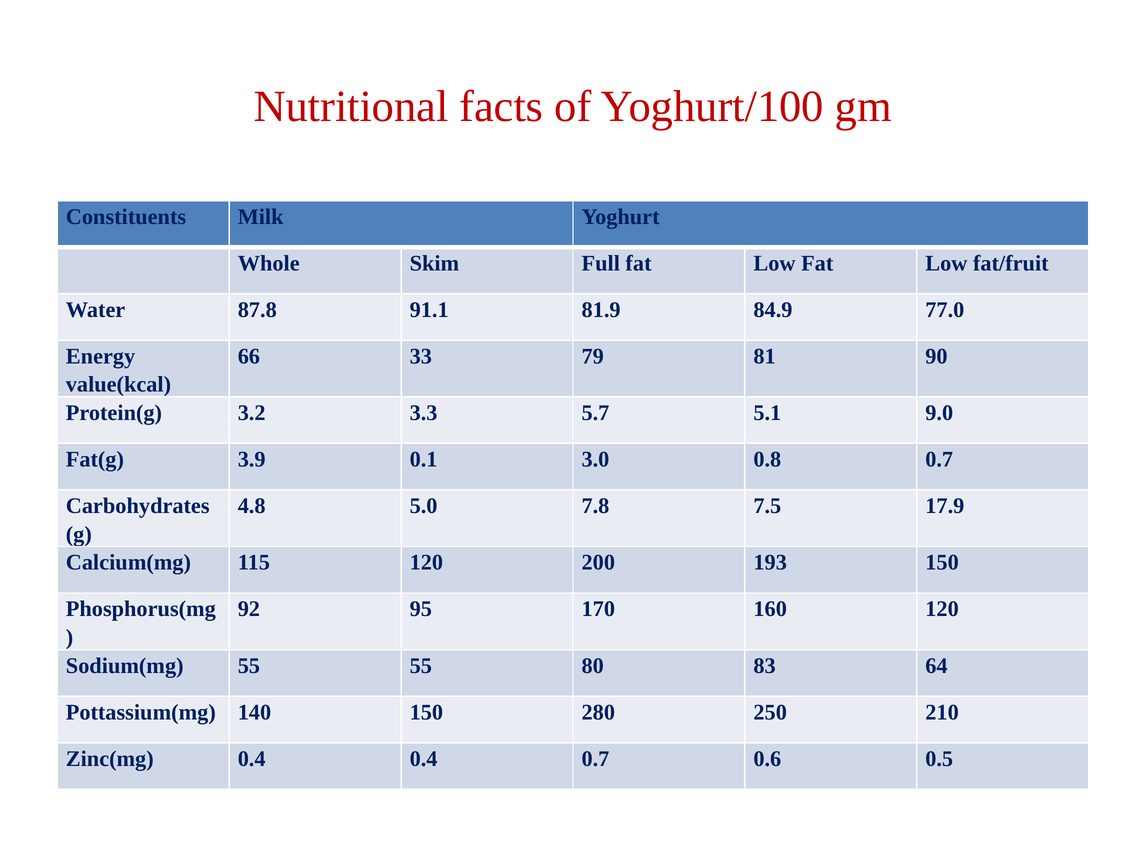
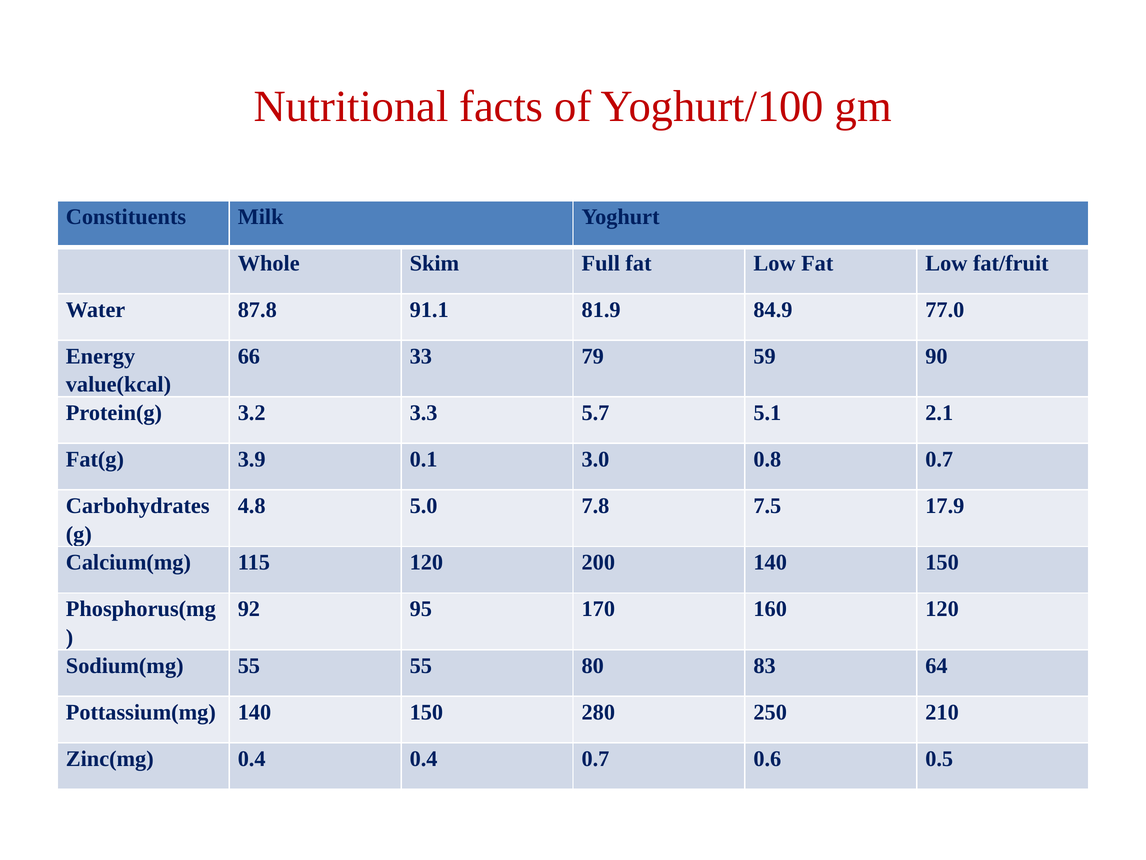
81: 81 -> 59 (765, 356)
9.0: 9.0 -> 2.1 (939, 413)
200 193: 193 -> 140 (770, 562)
